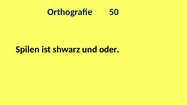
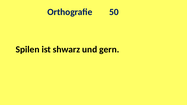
oder: oder -> gern (109, 50)
